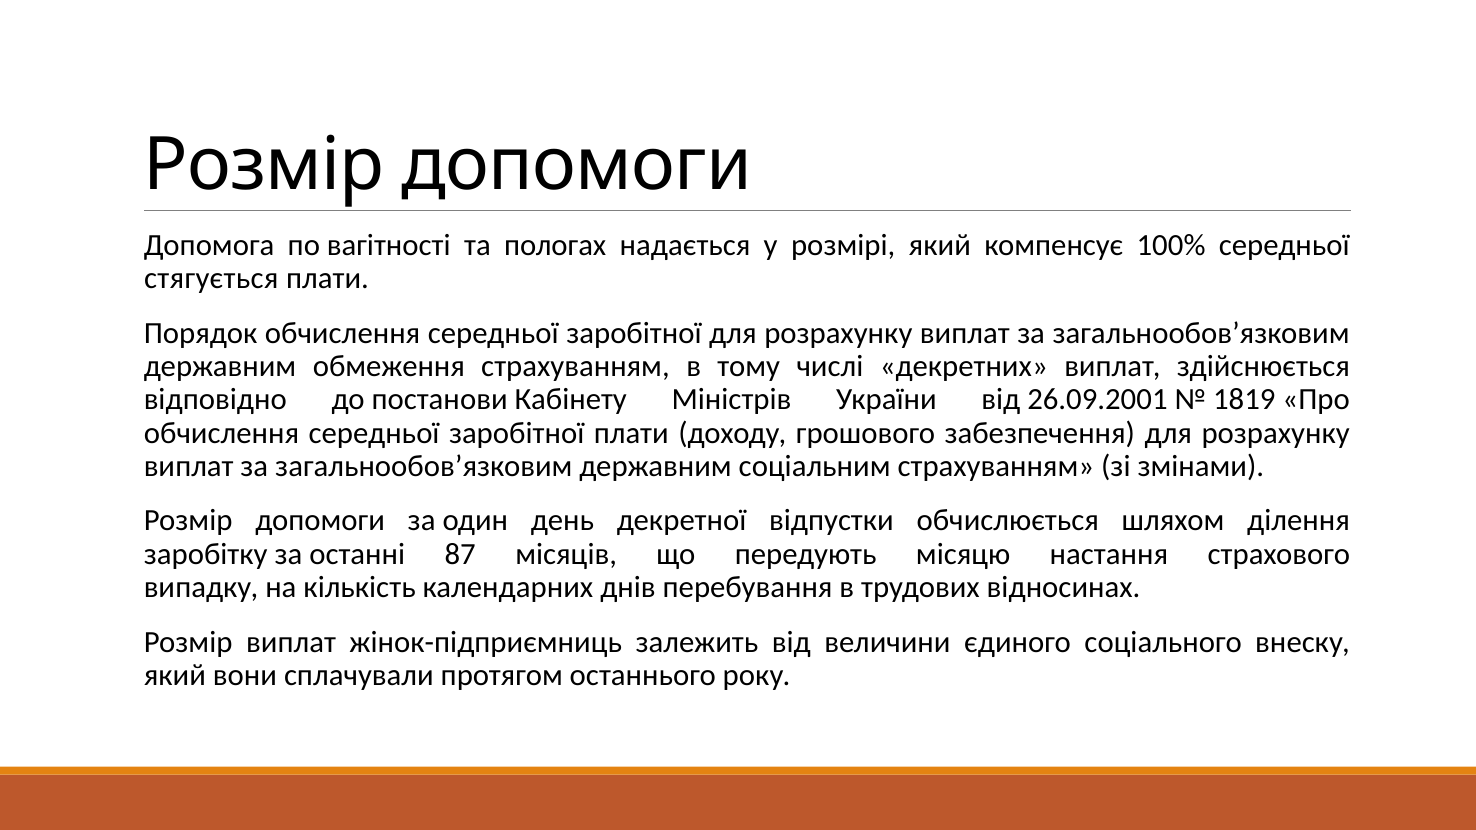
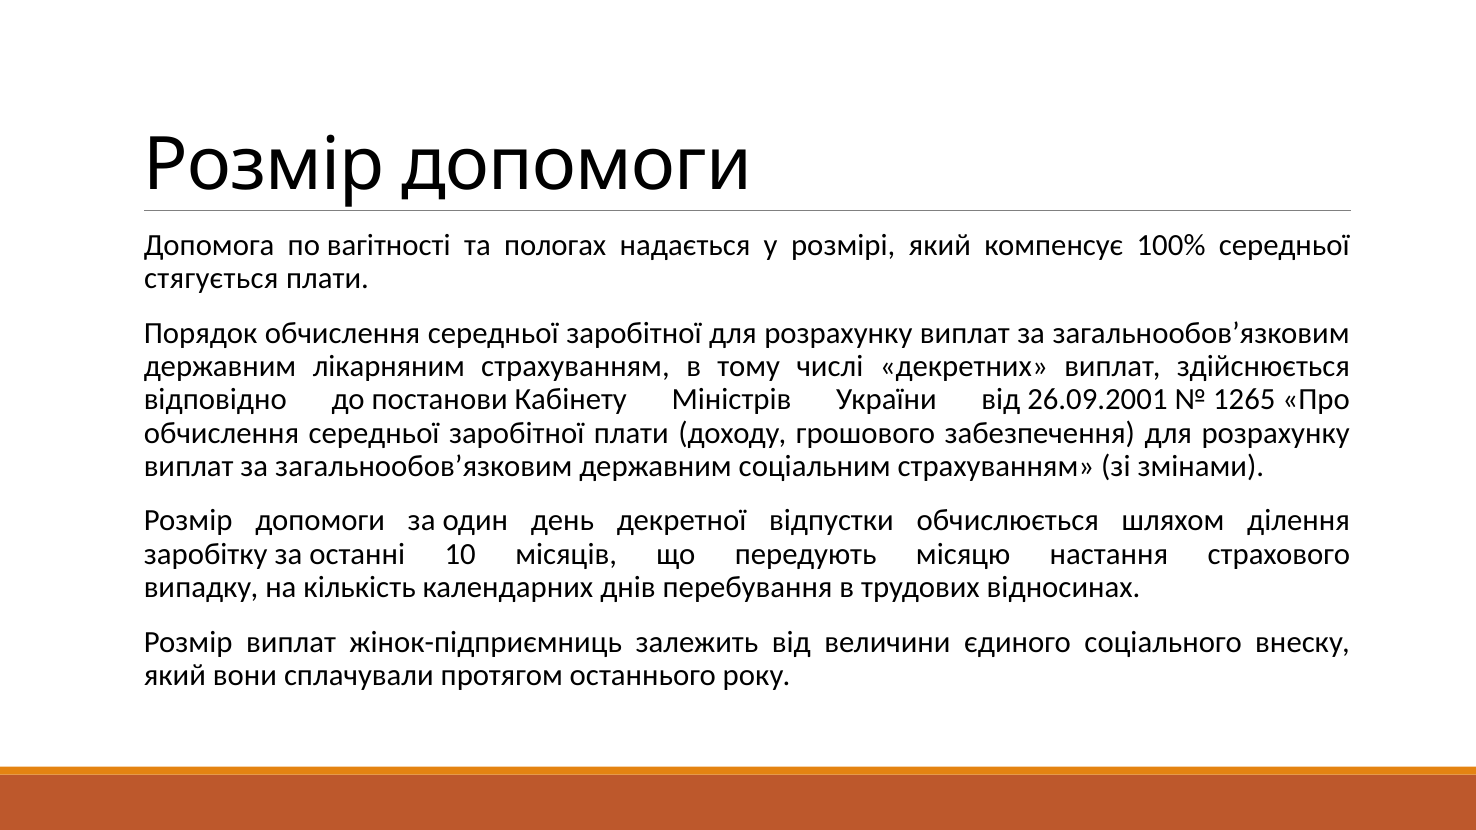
обмеження: обмеження -> лікарняним (389, 367)
1819: 1819 -> 1265 (1244, 400)
87: 87 -> 10 (460, 554)
